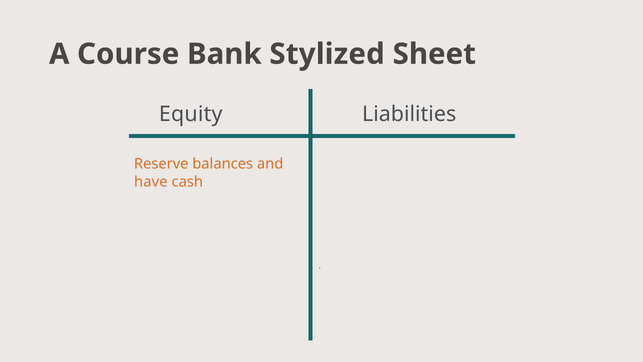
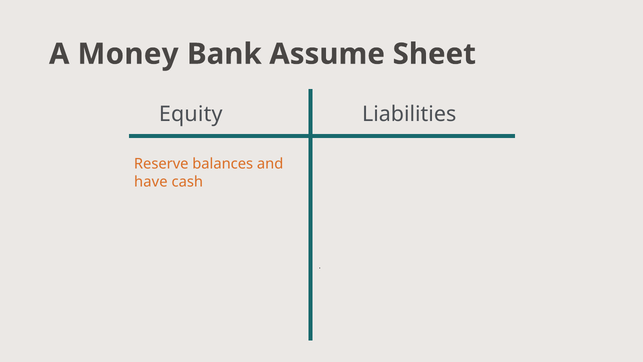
Course: Course -> Money (128, 54)
Stylized: Stylized -> Assume (327, 54)
